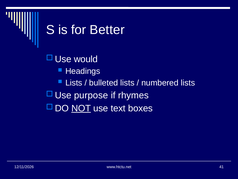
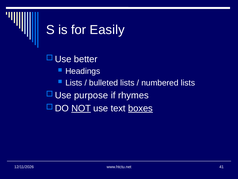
Better: Better -> Easily (107, 30)
would: would -> better (86, 59)
boxes underline: none -> present (140, 108)
